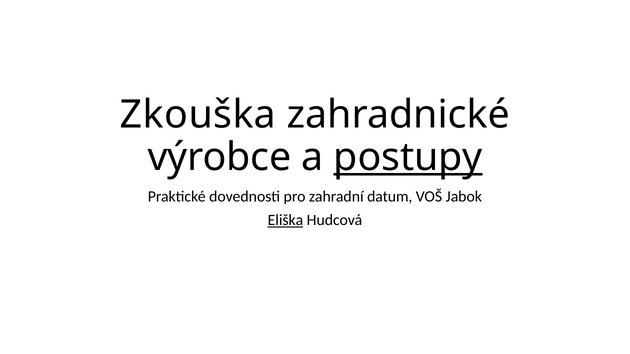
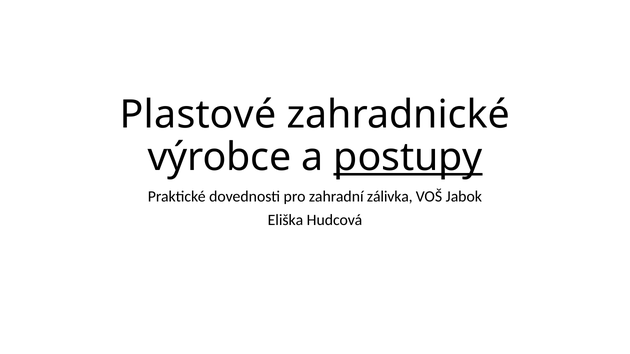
Zkouška: Zkouška -> Plastové (198, 115)
datum: datum -> zálivka (390, 197)
Eliška underline: present -> none (285, 220)
